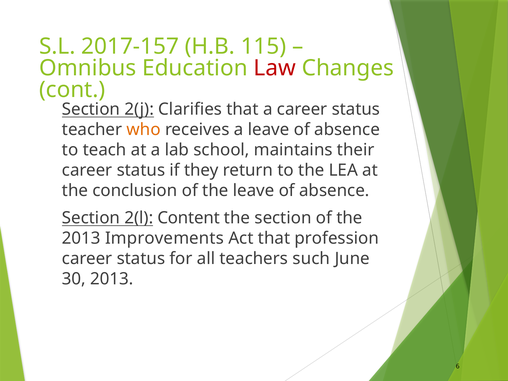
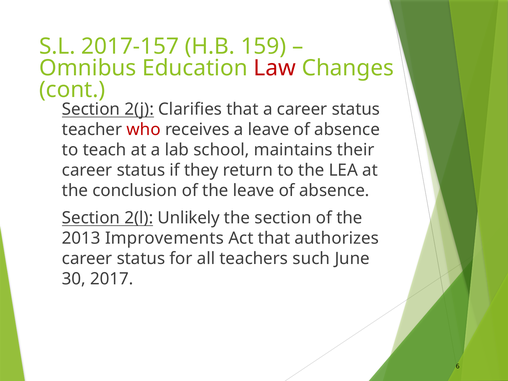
115: 115 -> 159 (263, 46)
who colour: orange -> red (144, 130)
Content: Content -> Unlikely (189, 218)
profession: profession -> authorizes (337, 238)
30 2013: 2013 -> 2017 (112, 279)
